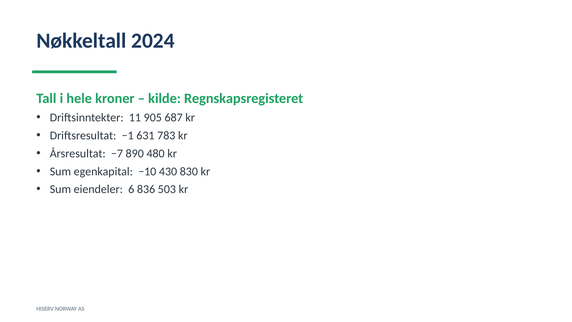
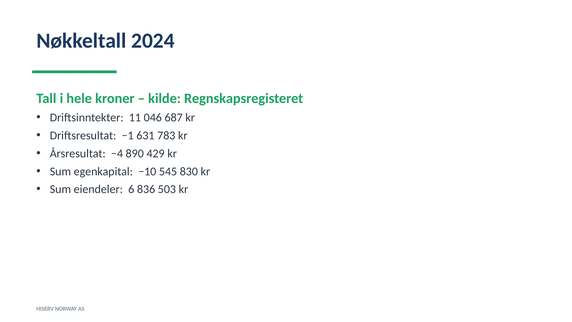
905: 905 -> 046 (153, 118)
−7: −7 -> −4 (117, 153)
480: 480 -> 429 (156, 153)
430: 430 -> 545 (168, 171)
